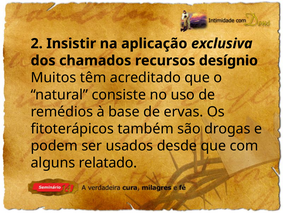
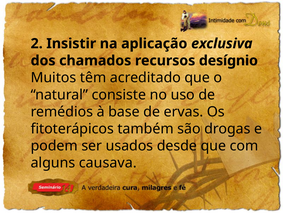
relatado: relatado -> causava (108, 162)
